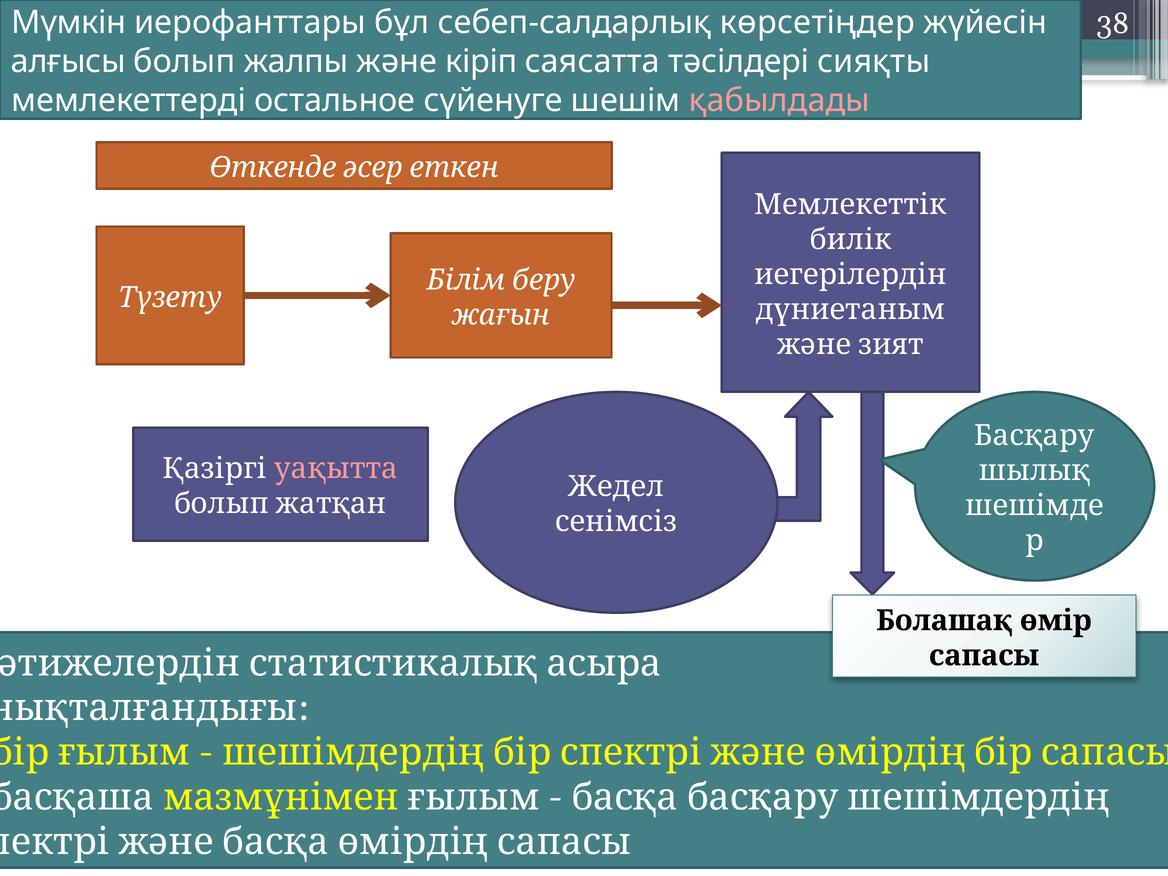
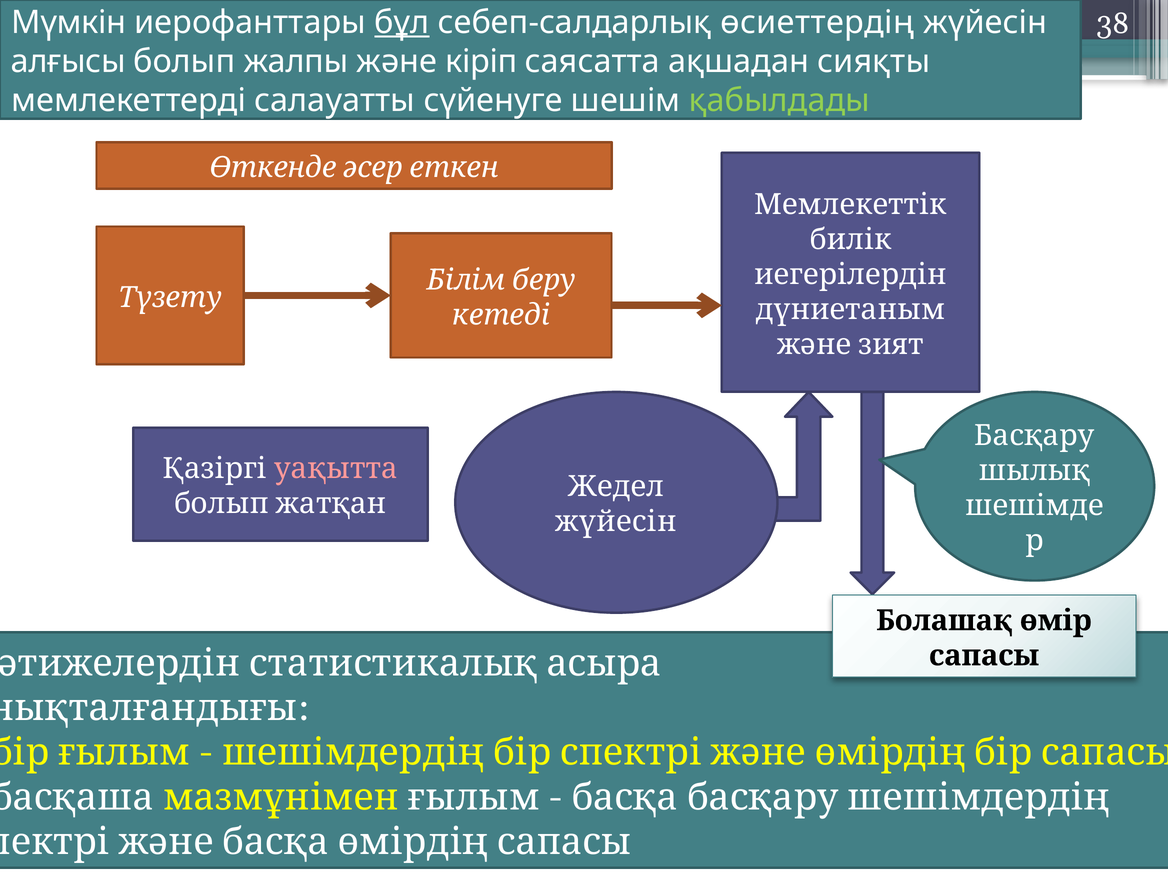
бұл underline: none -> present (402, 23)
көрсетіңдер: көрсетіңдер -> өсиеттердің (817, 23)
тәсілдері: тәсілдері -> ақшадан (739, 62)
остальное: остальное -> салауатты (335, 100)
қабылдады colour: pink -> light green (779, 100)
жағын: жағын -> кетеді (501, 315)
сенімсіз: сенімсіз -> жүйесін (616, 522)
